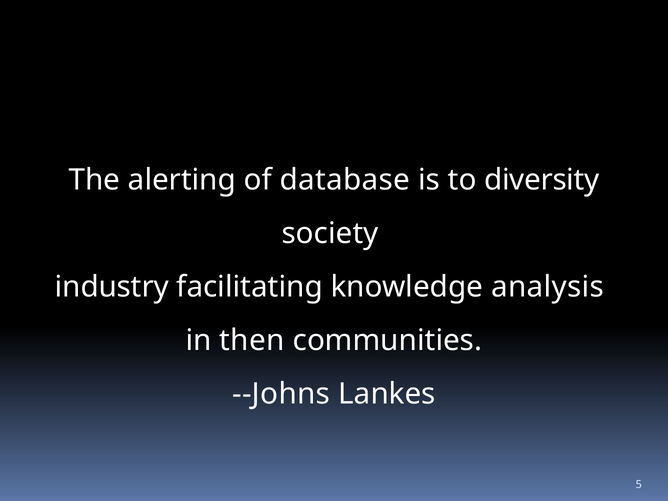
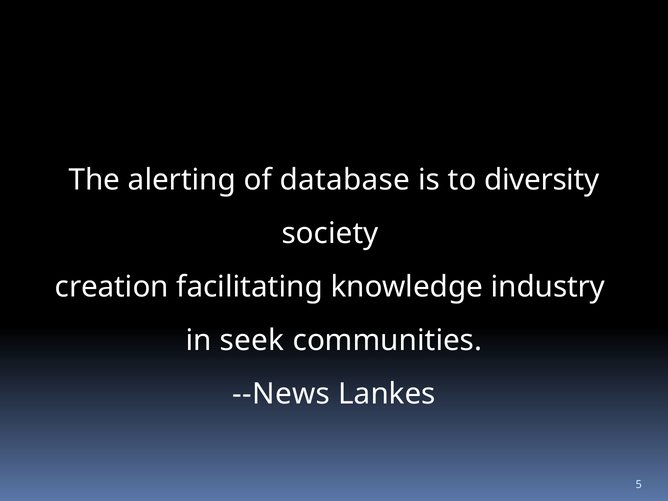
industry: industry -> creation (112, 287)
analysis: analysis -> industry (548, 287)
then: then -> seek (252, 340)
--Johns: --Johns -> --News (281, 394)
